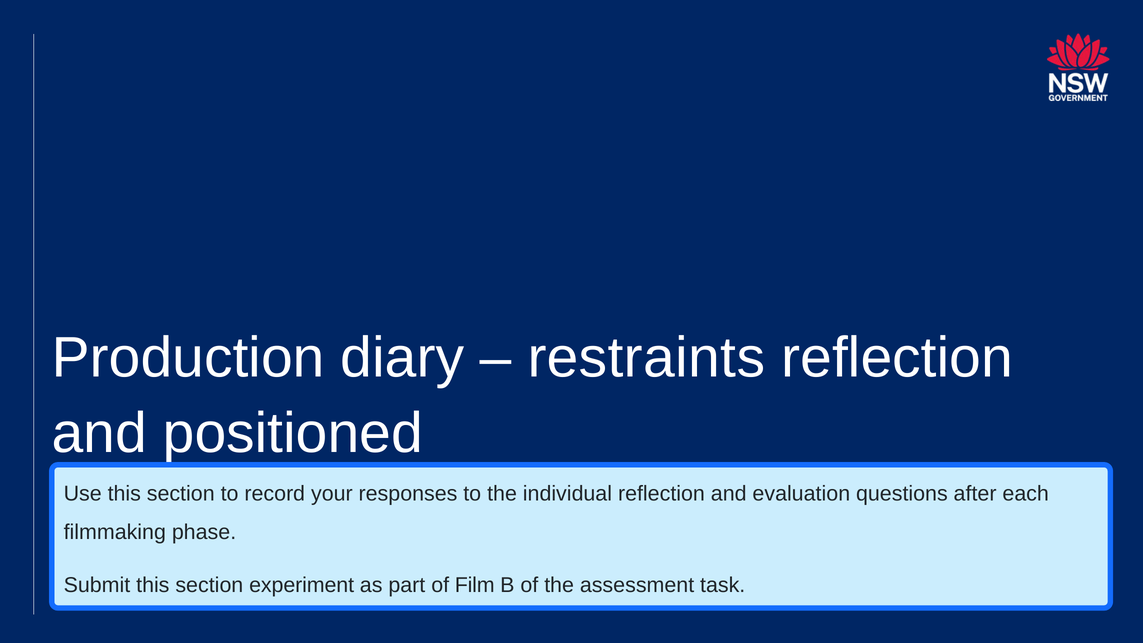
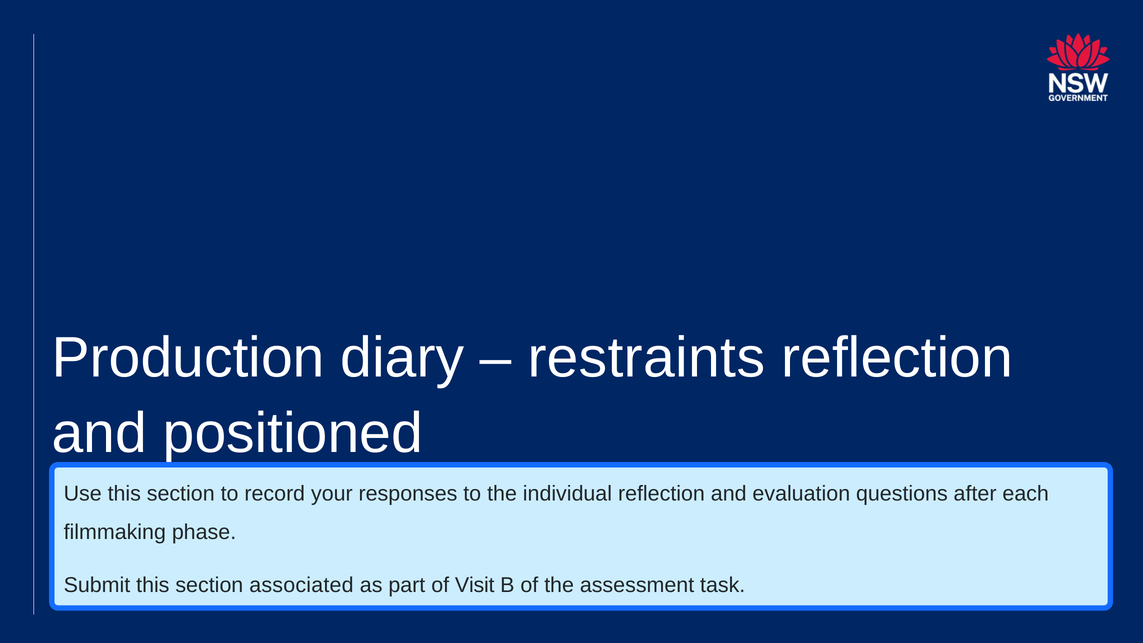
experiment: experiment -> associated (301, 585)
Film: Film -> Visit (475, 585)
